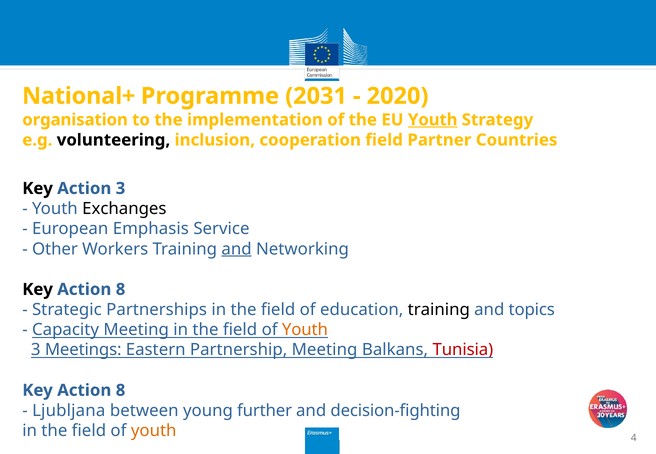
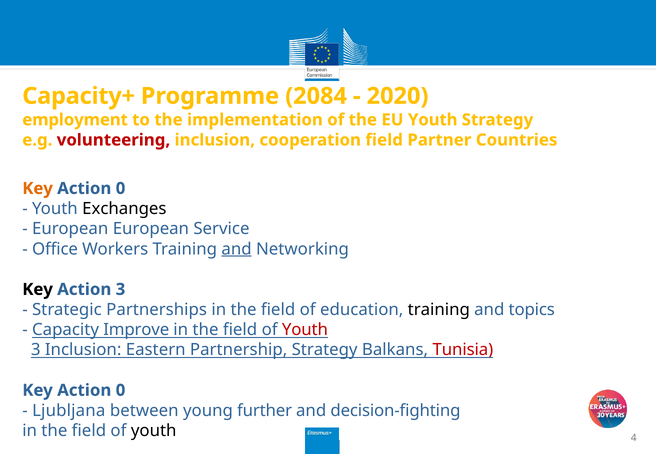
National+: National+ -> Capacity+ (79, 96)
2031: 2031 -> 2084 (316, 96)
organisation: organisation -> employment (75, 120)
Youth underline: present -> none (433, 120)
volunteering colour: black -> red (113, 140)
Key colour: black -> orange (38, 189)
3: 3 -> 0 (121, 189)
European Emphasis: Emphasis -> European (151, 229)
Other: Other -> Office (55, 249)
8: 8 -> 3 (121, 289)
Capacity Meeting: Meeting -> Improve (136, 330)
Youth colour: orange -> red (305, 330)
3 Meetings: Meetings -> Inclusion (83, 350)
Partnership Meeting: Meeting -> Strategy (325, 350)
8: 8 -> 0 (121, 390)
youth colour: orange -> black (154, 431)
